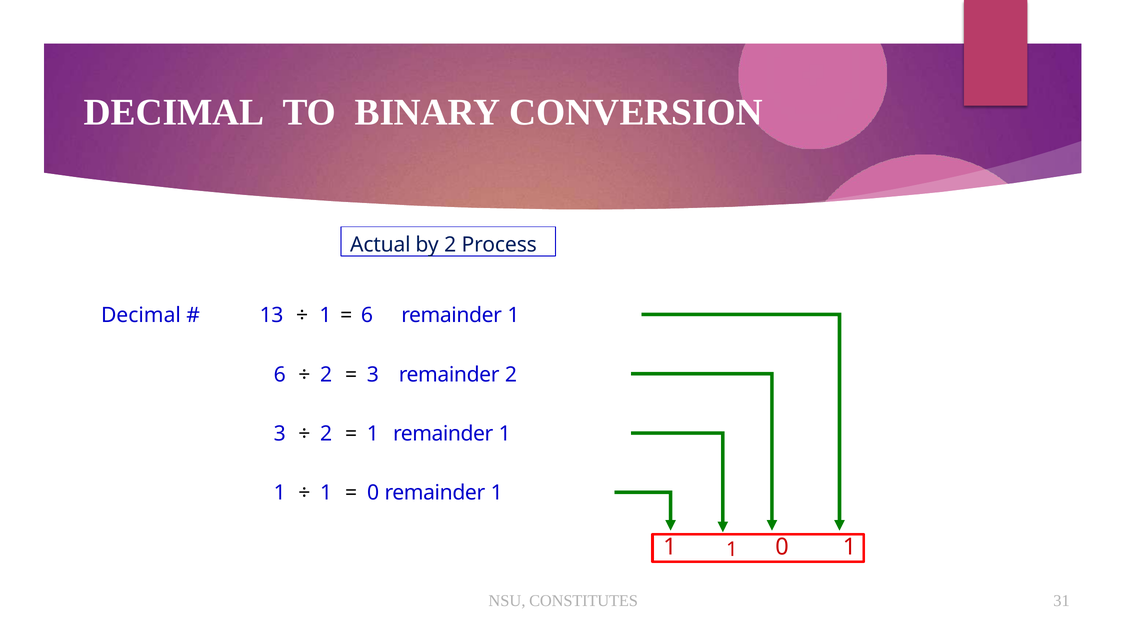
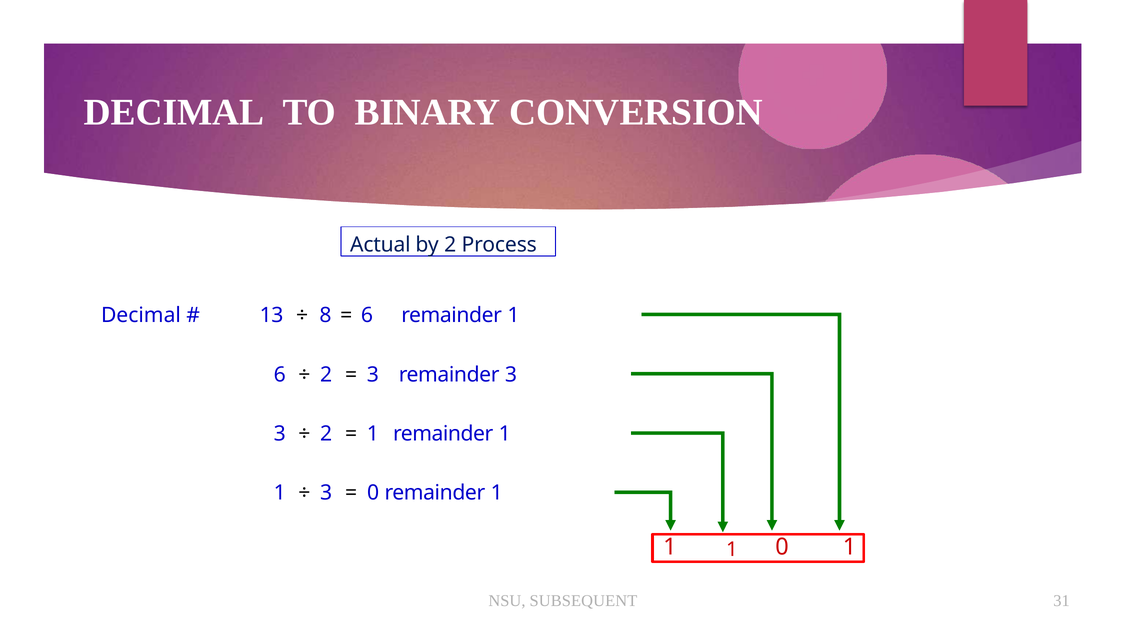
1: 1 -> 8 (325, 315)
remainder 2: 2 -> 3 (511, 374)
1: 1 -> 3 (326, 492)
CONSTITUTES: CONSTITUTES -> SUBSEQUENT (583, 600)
